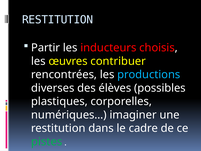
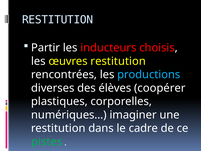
œuvres contribuer: contribuer -> restitution (118, 61)
possibles: possibles -> coopérer (160, 88)
